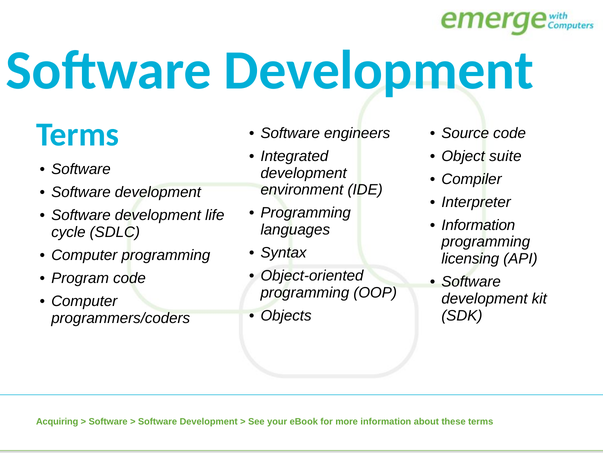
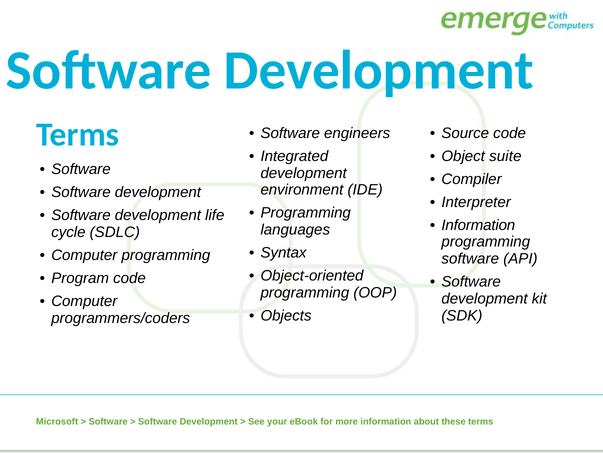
licensing: licensing -> software (470, 258)
Acquiring: Acquiring -> Microsoft (57, 421)
